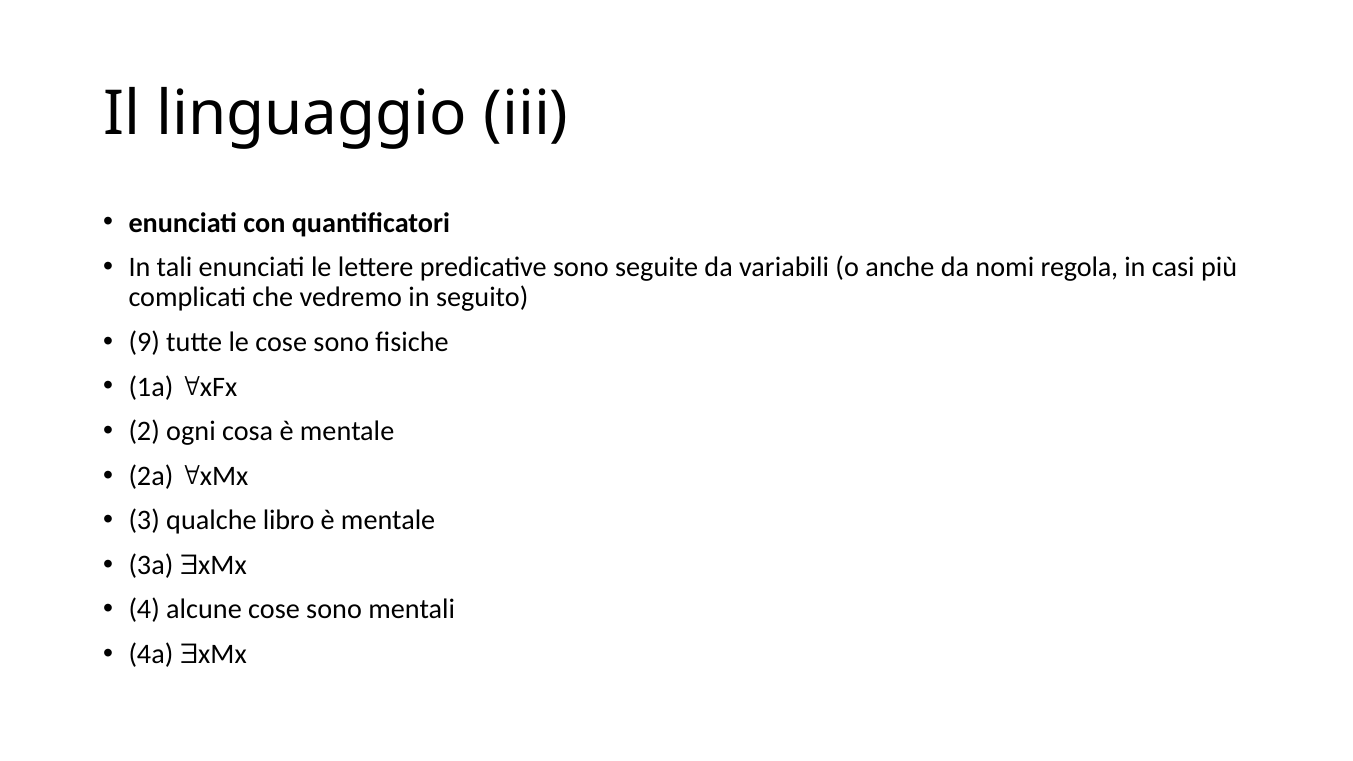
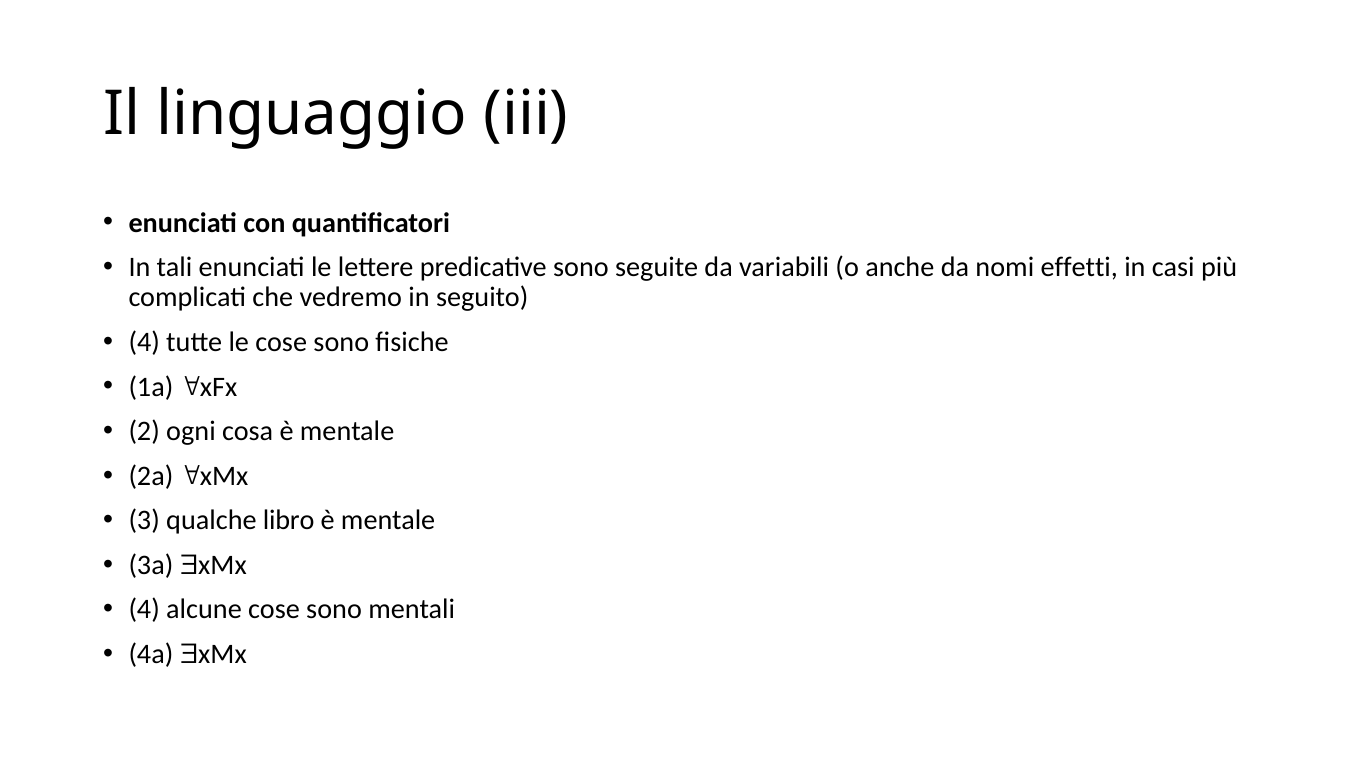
regola: regola -> effetti (1079, 267)
9: 9 -> 4 (144, 342)
